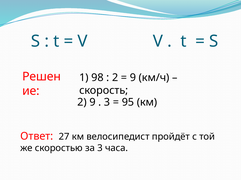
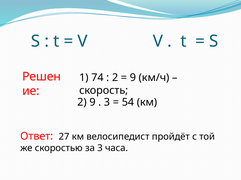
98: 98 -> 74 (97, 78)
95: 95 -> 54 (128, 103)
